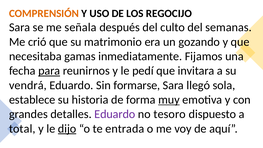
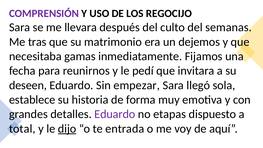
COMPRENSIÓN colour: orange -> purple (44, 13)
señala: señala -> llevara (81, 27)
crió: crió -> tras (37, 42)
gozando: gozando -> dejemos (199, 42)
para underline: present -> none (49, 71)
vendrá: vendrá -> deseen (28, 85)
formarse: formarse -> empezar (137, 85)
muy underline: present -> none (169, 100)
tesoro: tesoro -> etapas (170, 114)
